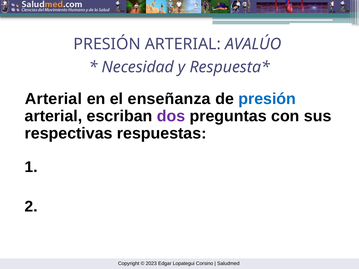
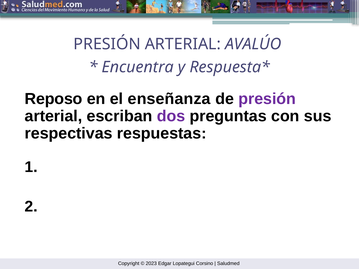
Necesidad: Necesidad -> Encuentra (138, 67)
Arterial: Arterial -> Reposo (54, 99)
presión colour: blue -> purple (267, 99)
